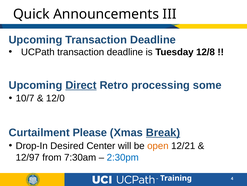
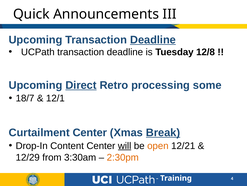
Deadline underline: none -> present (153, 40)
10/7: 10/7 -> 18/7 (25, 98)
12/0: 12/0 -> 12/1 (55, 98)
Curtailment Please: Please -> Center (90, 132)
Desired: Desired -> Content (67, 145)
will underline: none -> present (125, 145)
12/97: 12/97 -> 12/29 (28, 157)
7:30am: 7:30am -> 3:30am (80, 157)
2:30pm colour: blue -> orange (123, 157)
